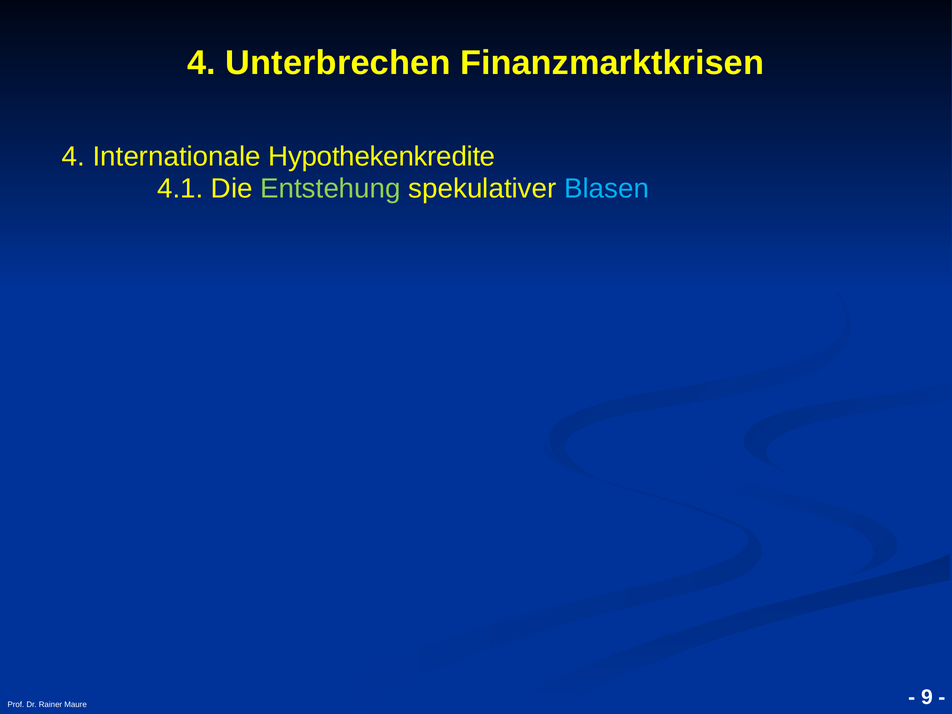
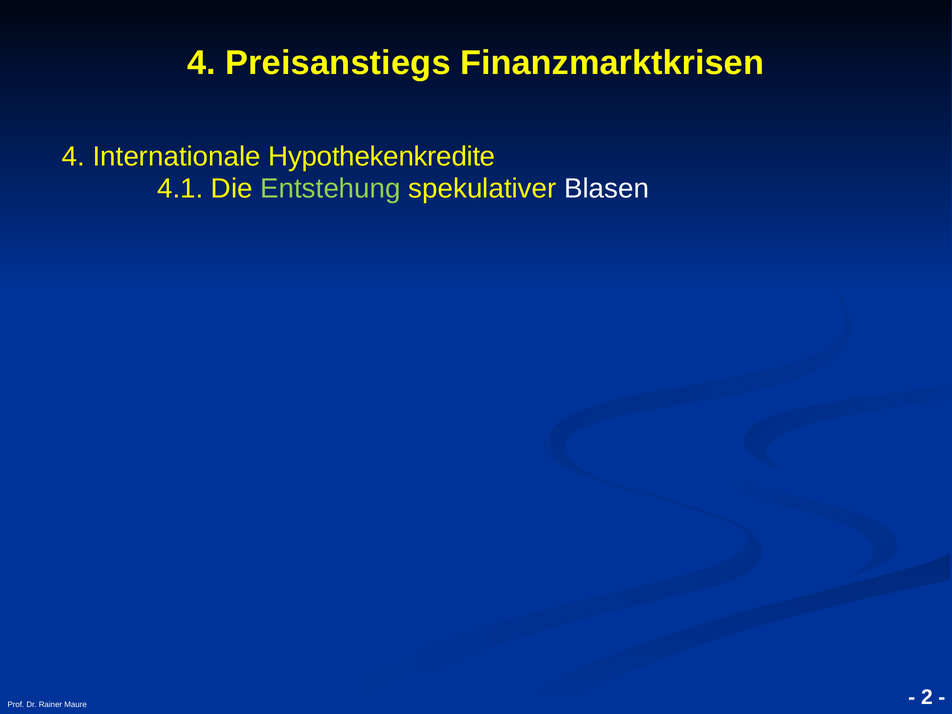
Unterbrechen: Unterbrechen -> Preisanstiegs (338, 63)
Blasen colour: light blue -> white (607, 189)
9: 9 -> 2 (927, 698)
